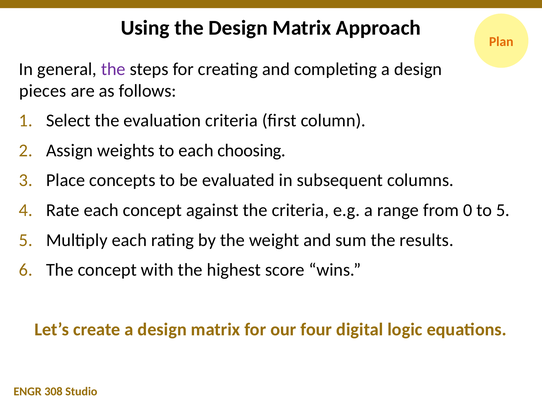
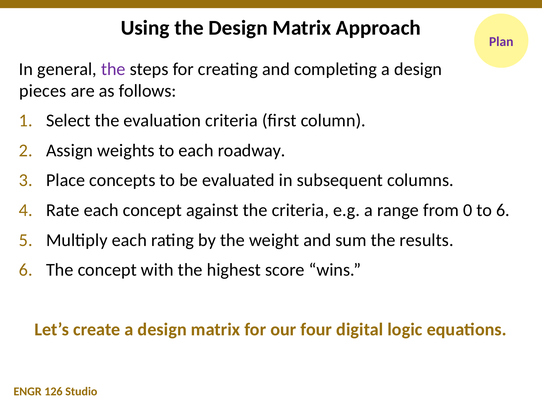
Plan colour: orange -> purple (501, 42)
choosing: choosing -> roadway (252, 150)
to 5: 5 -> 6 (503, 210)
308: 308 -> 126 (53, 391)
